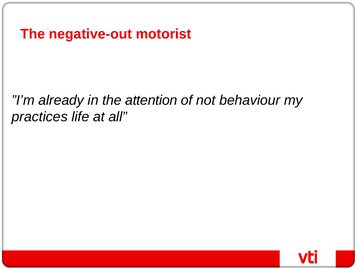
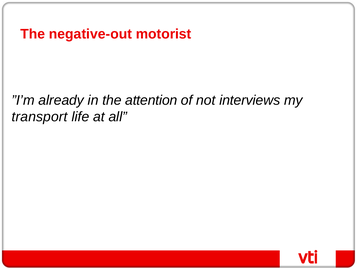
behaviour: behaviour -> interviews (250, 100)
practices: practices -> transport (40, 117)
